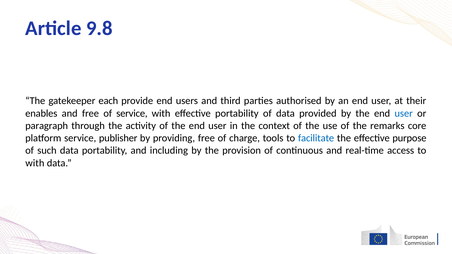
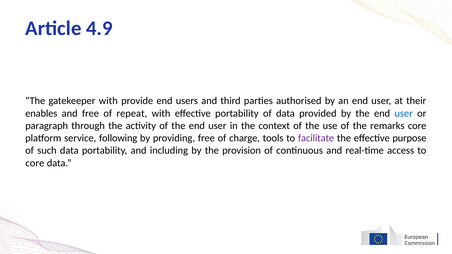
9.8: 9.8 -> 4.9 (99, 28)
gatekeeper each: each -> with (108, 101)
of service: service -> repeat (132, 113)
publisher: publisher -> following (118, 138)
facilitate colour: blue -> purple (316, 138)
with: with -> core (35, 163)
